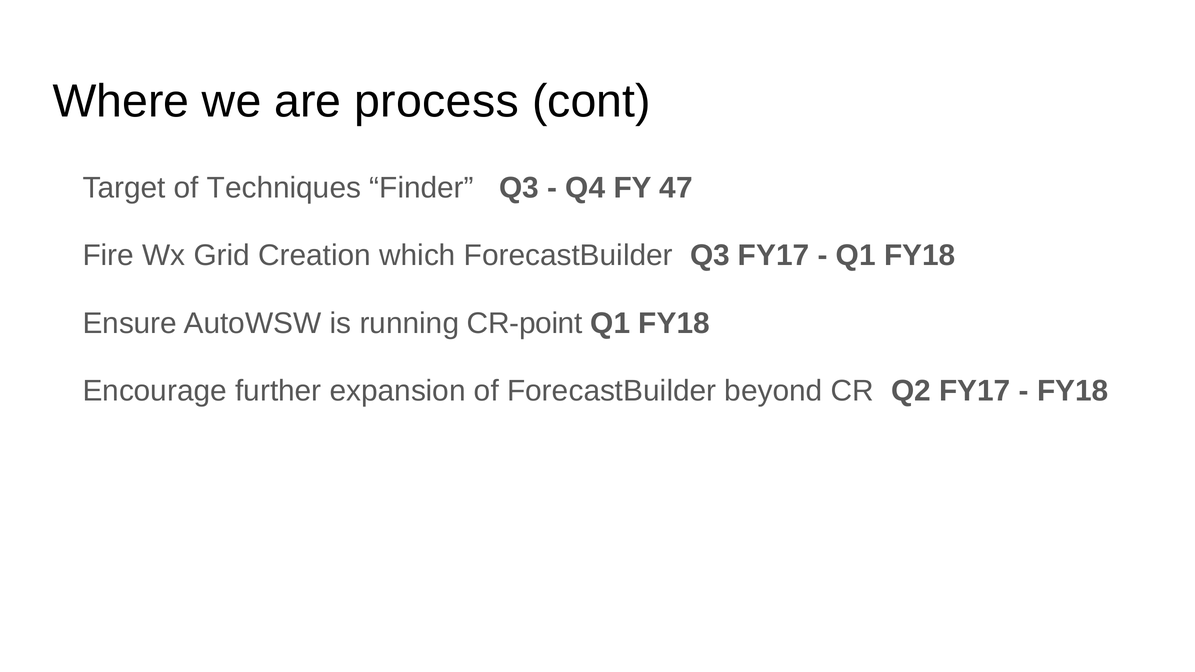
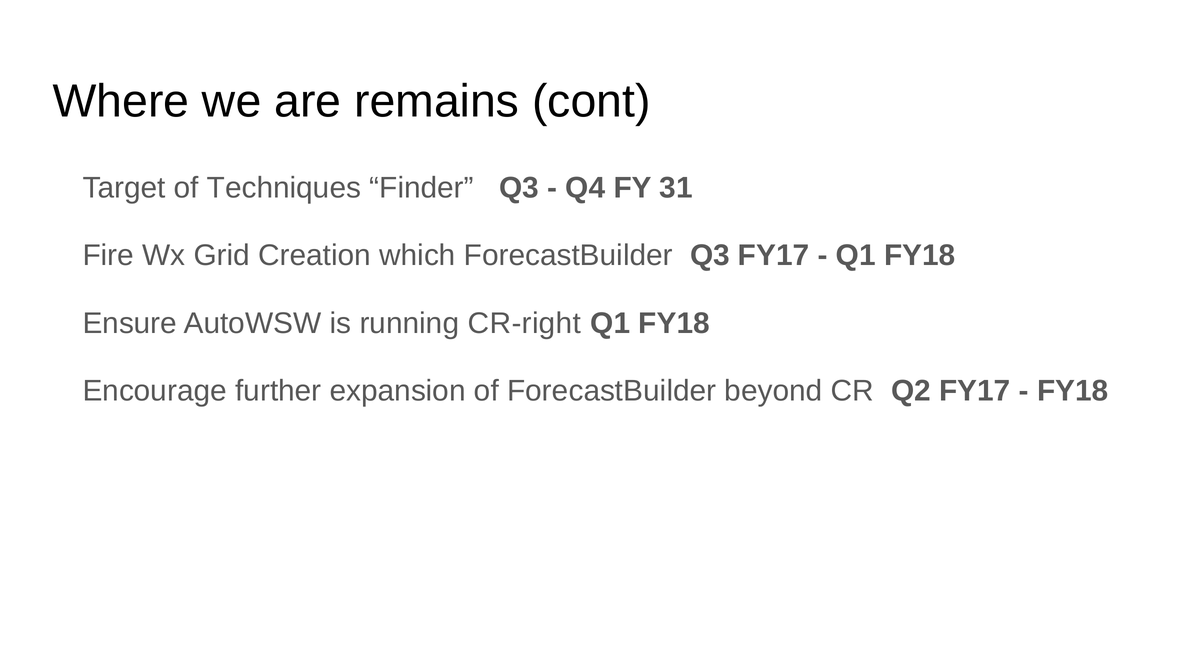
process: process -> remains (437, 101)
47: 47 -> 31 (676, 188)
CR-point: CR-point -> CR-right (524, 323)
